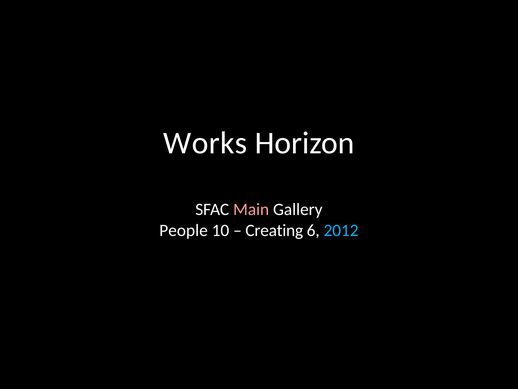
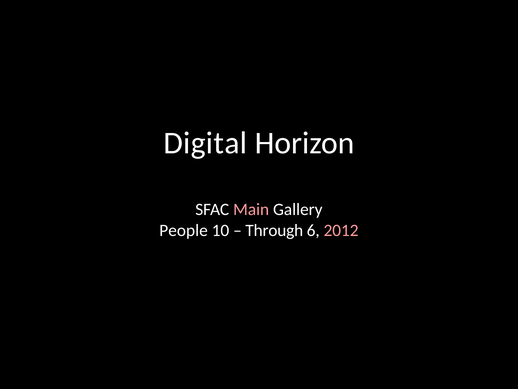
Works: Works -> Digital (205, 143)
Creating: Creating -> Through (274, 230)
2012 colour: light blue -> pink (341, 230)
